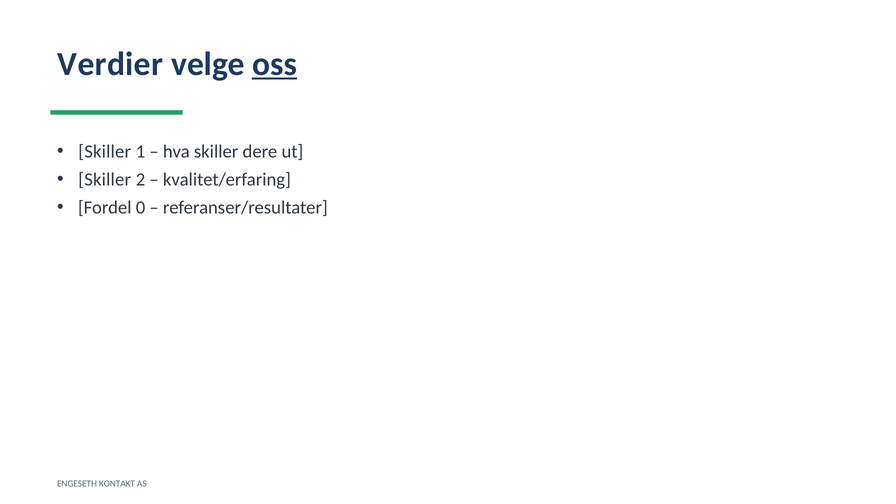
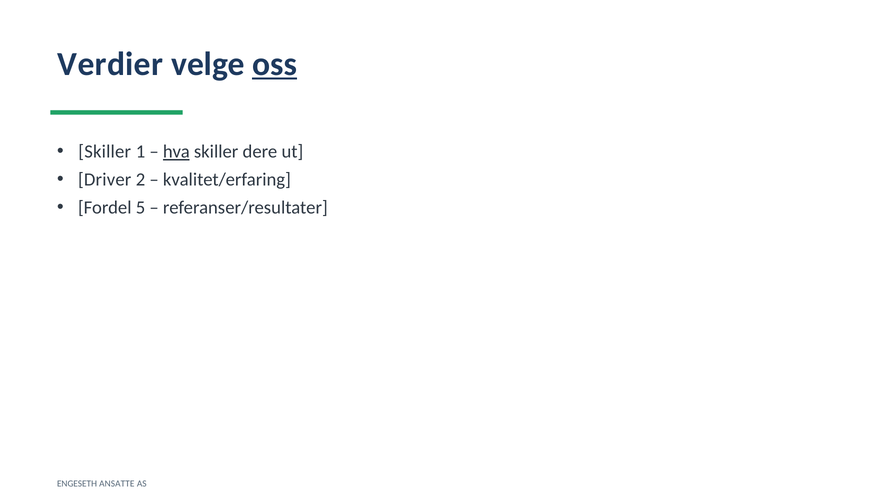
hva underline: none -> present (176, 152)
Skiller: Skiller -> Driver (105, 180)
0: 0 -> 5 (141, 208)
KONTAKT: KONTAKT -> ANSATTE (117, 484)
